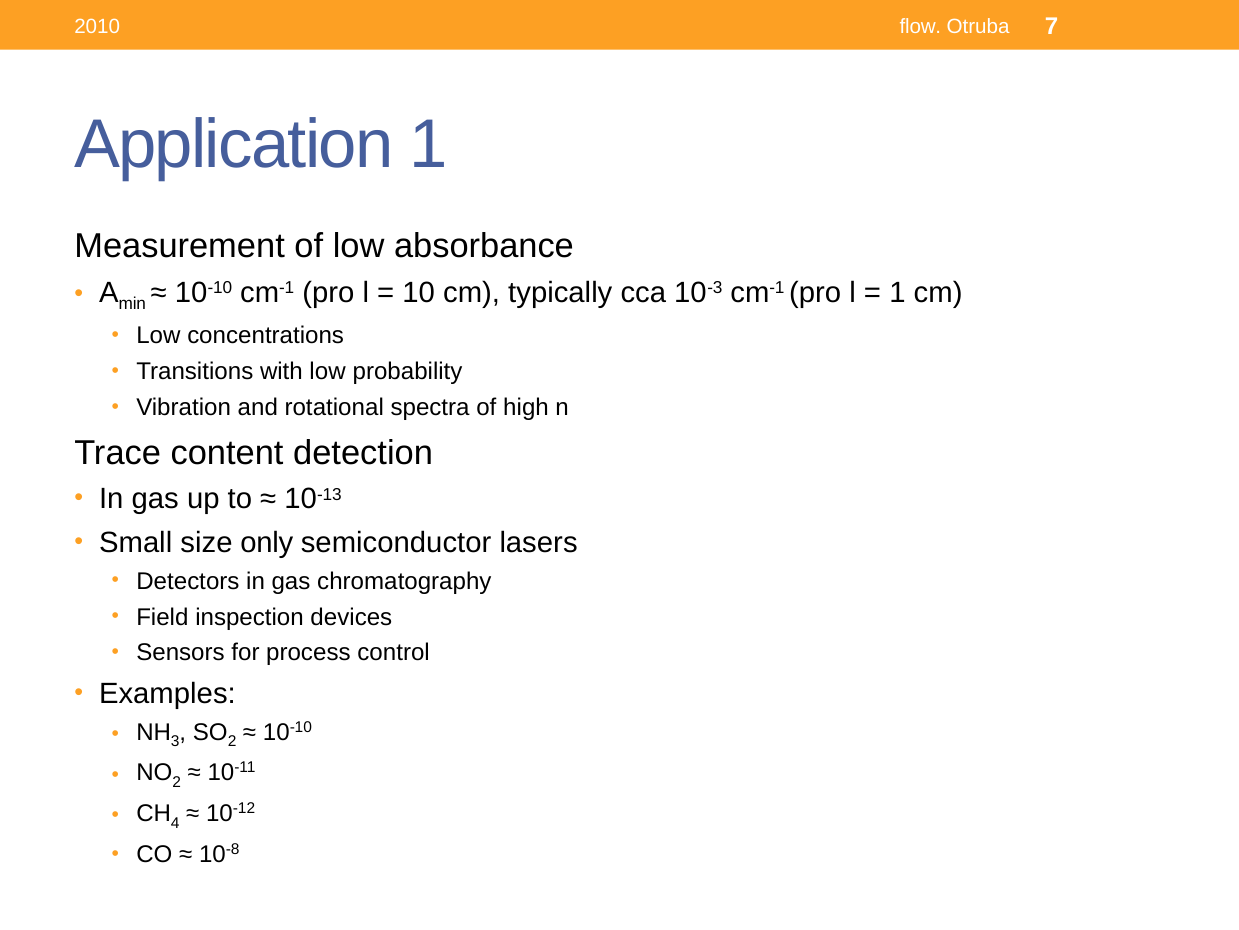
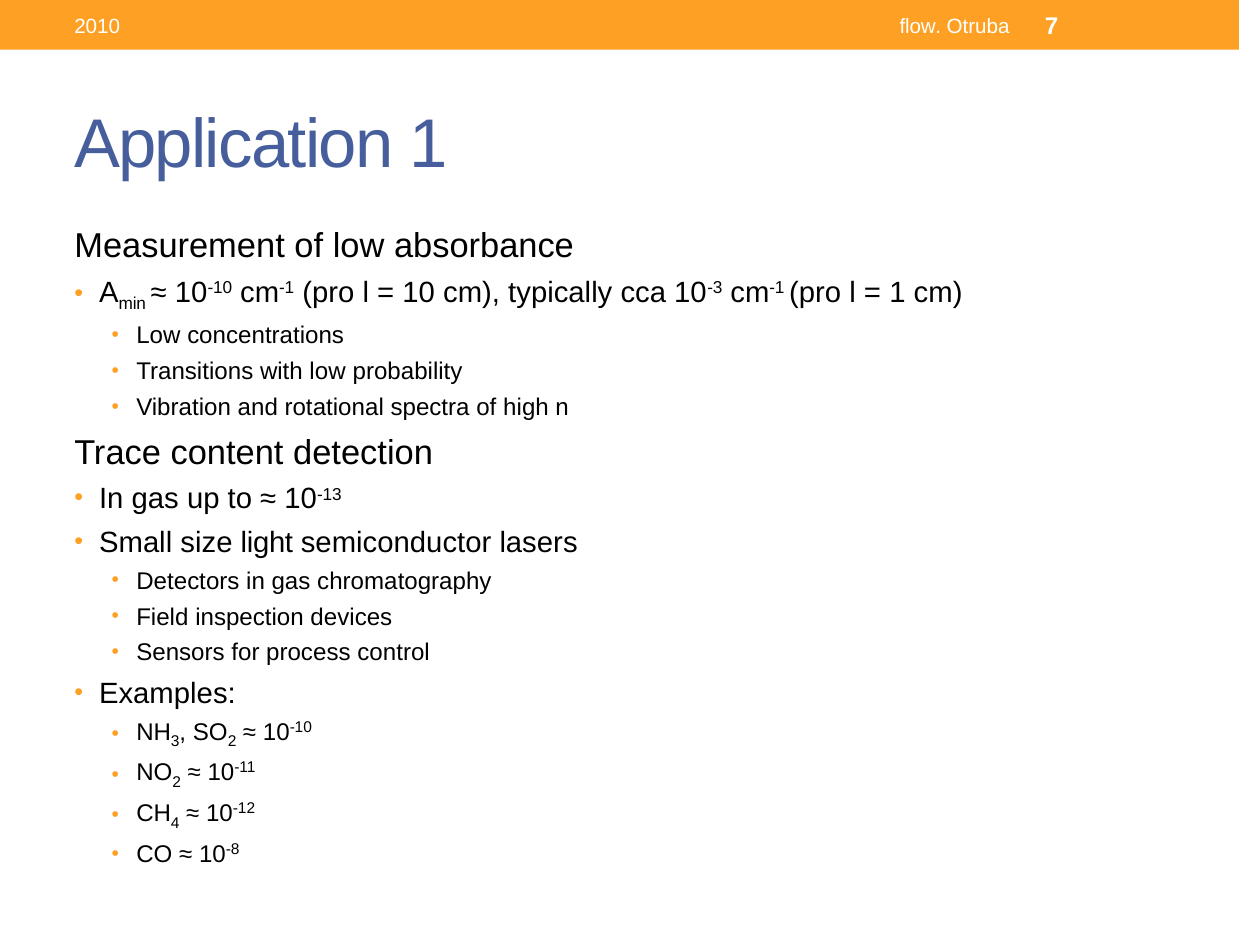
only: only -> light (267, 542)
